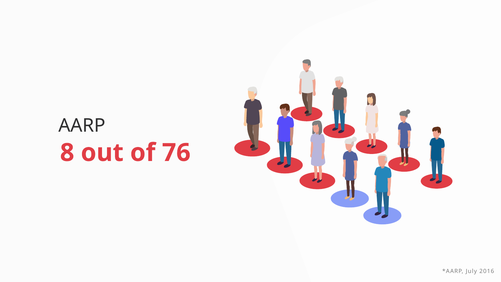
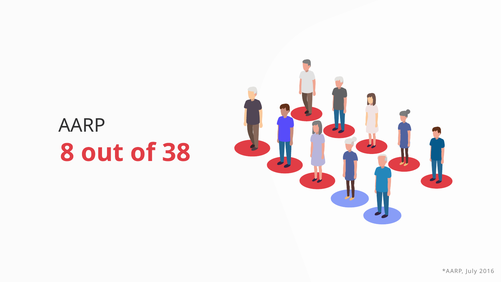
76: 76 -> 38 (176, 153)
